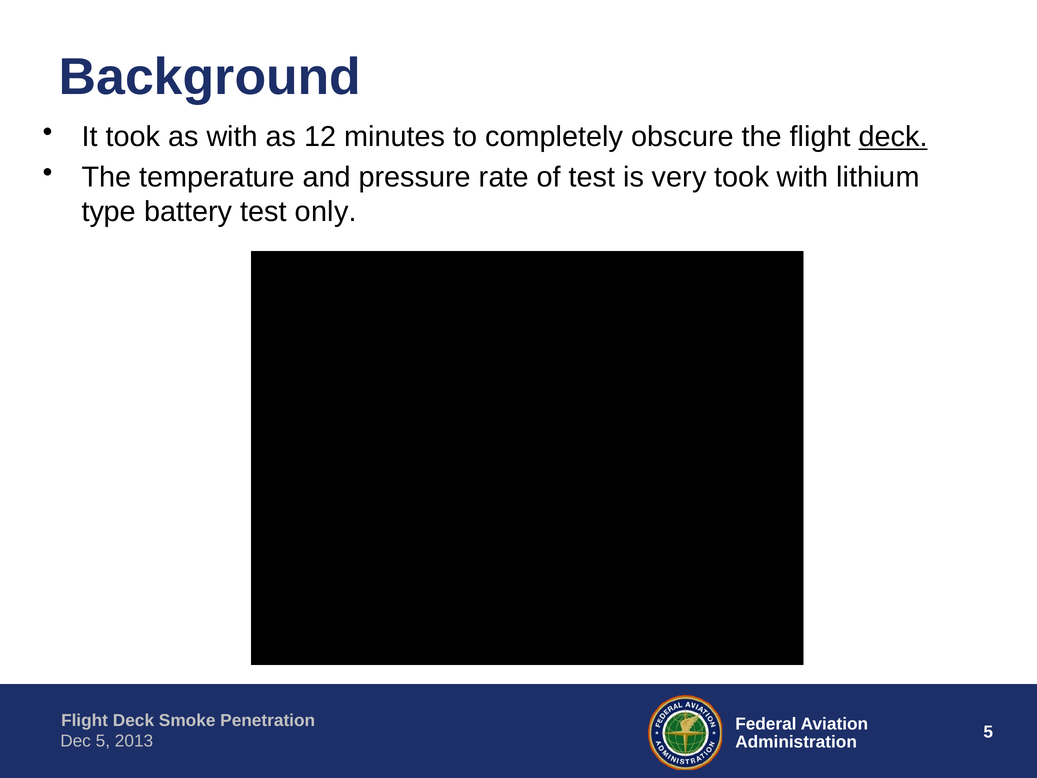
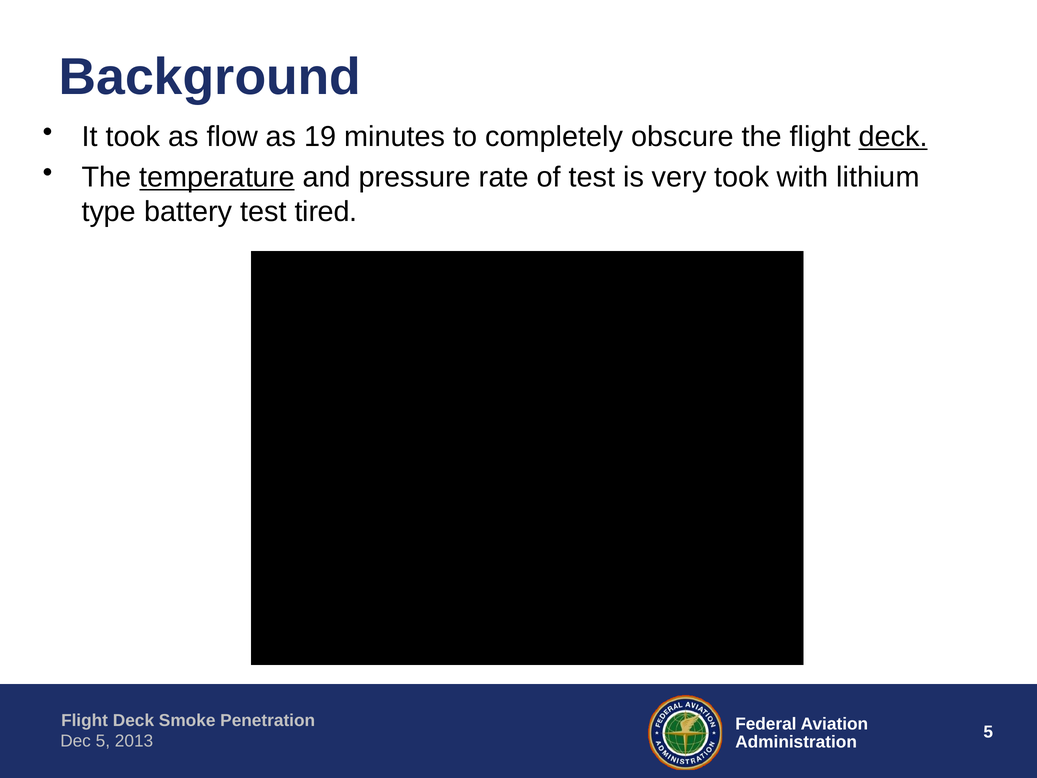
as with: with -> flow (232, 137)
12: 12 -> 19 (320, 137)
temperature underline: none -> present (217, 177)
only: only -> tired (326, 212)
